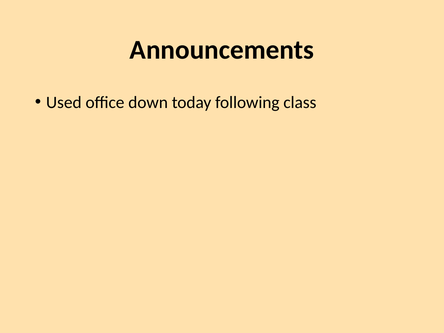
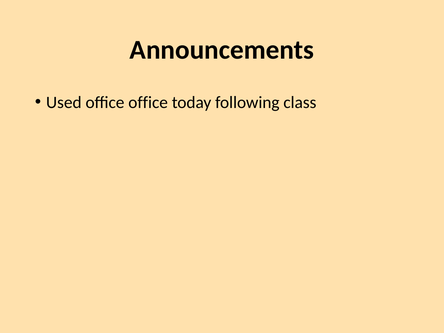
office down: down -> office (148, 102)
